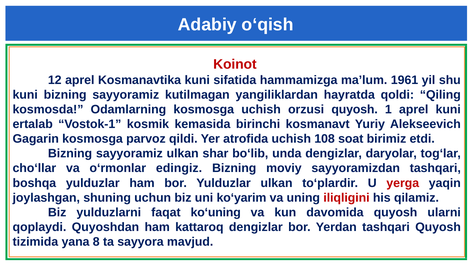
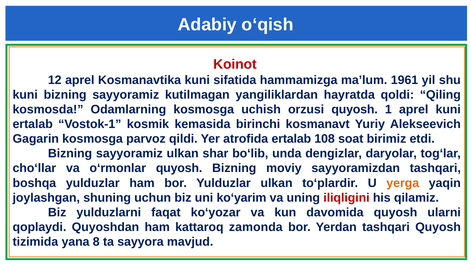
atrofida uchish: uchish -> ertalab (291, 139)
o‘rmonlar edingiz: edingiz -> quyosh (179, 168)
yerga colour: red -> orange (403, 183)
ko‘uning: ko‘uning -> ko‘yozar (216, 212)
kattaroq dengizlar: dengizlar -> zamonda (256, 227)
